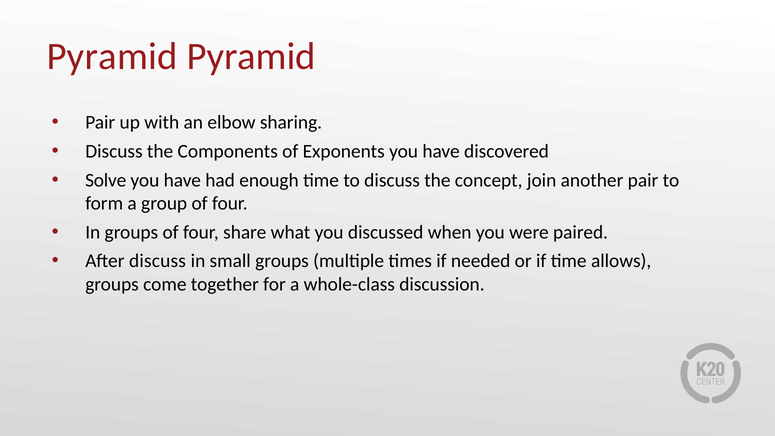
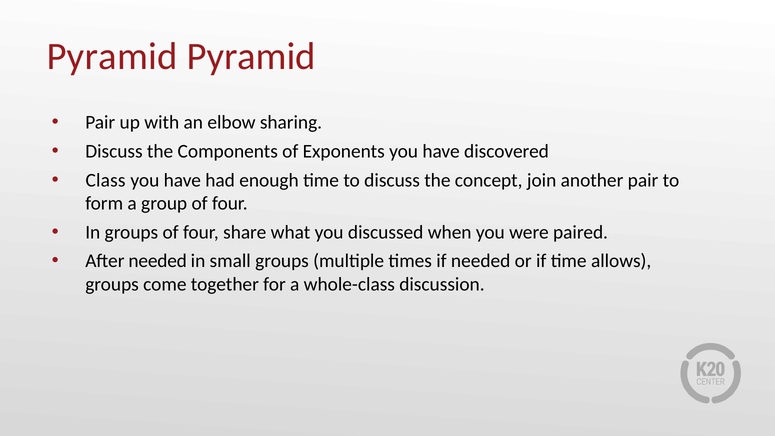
Solve: Solve -> Class (106, 180)
After discuss: discuss -> needed (158, 261)
